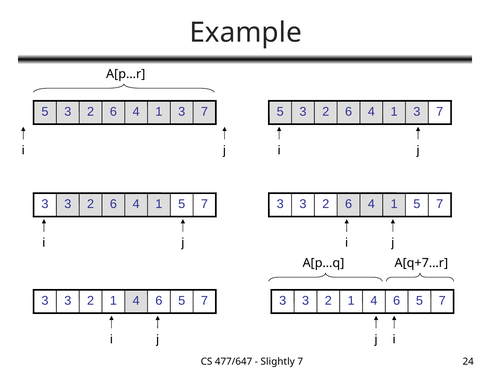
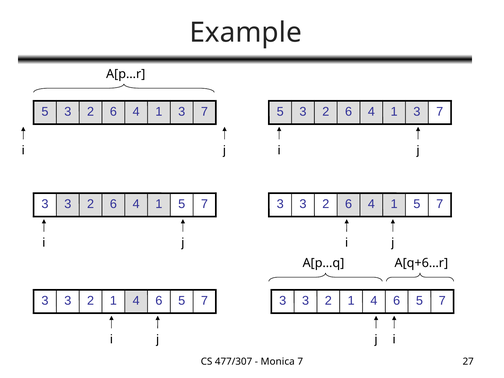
A[q+7…r: A[q+7…r -> A[q+6…r (421, 263)
477/647: 477/647 -> 477/307 (234, 362)
Slightly: Slightly -> Monica (278, 362)
24: 24 -> 27 (468, 362)
